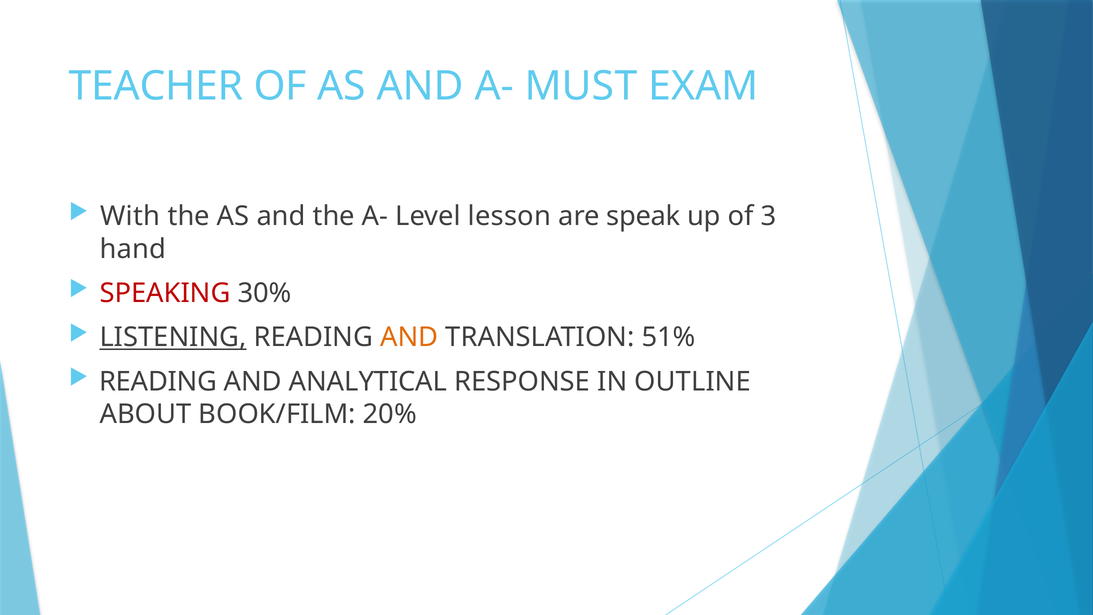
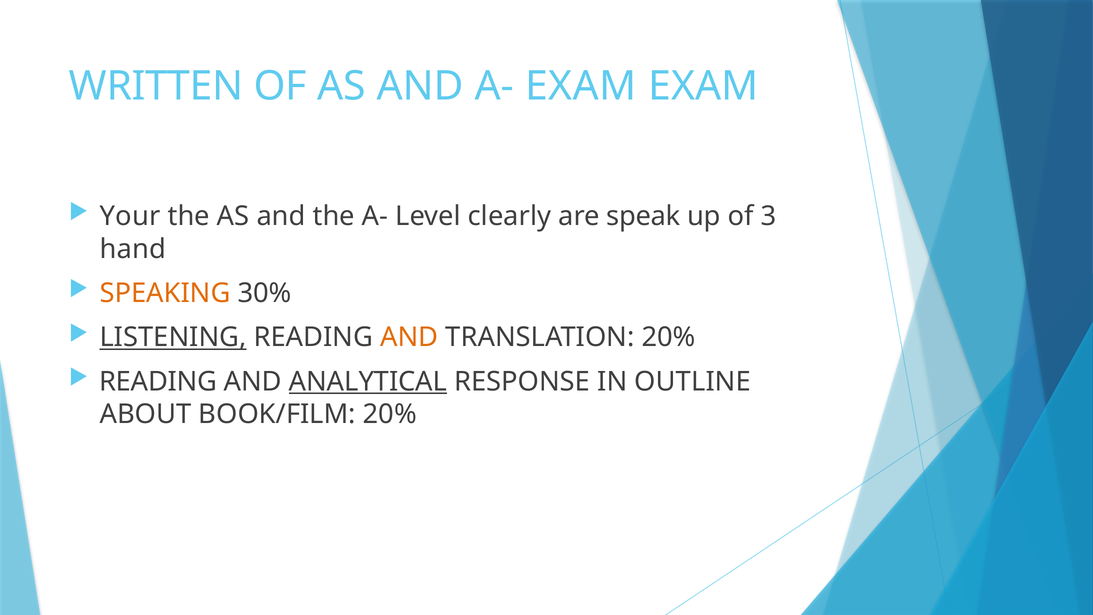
TEACHER: TEACHER -> WRITTEN (156, 86)
A- MUST: MUST -> EXAM (581, 86)
With: With -> Your (130, 216)
lesson: lesson -> clearly (510, 216)
SPEAKING colour: red -> orange (165, 293)
TRANSLATION 51%: 51% -> 20% (669, 337)
ANALYTICAL underline: none -> present (368, 381)
